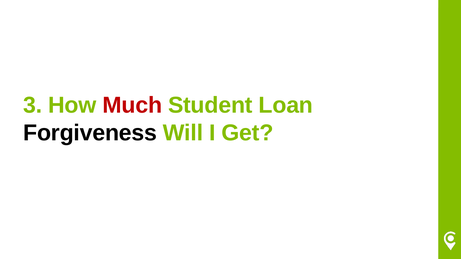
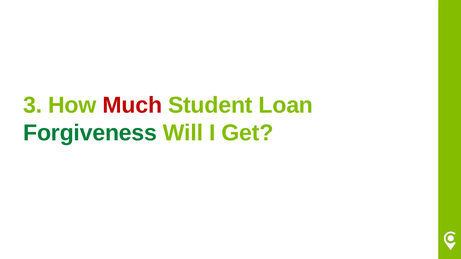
Forgiveness colour: black -> green (90, 133)
